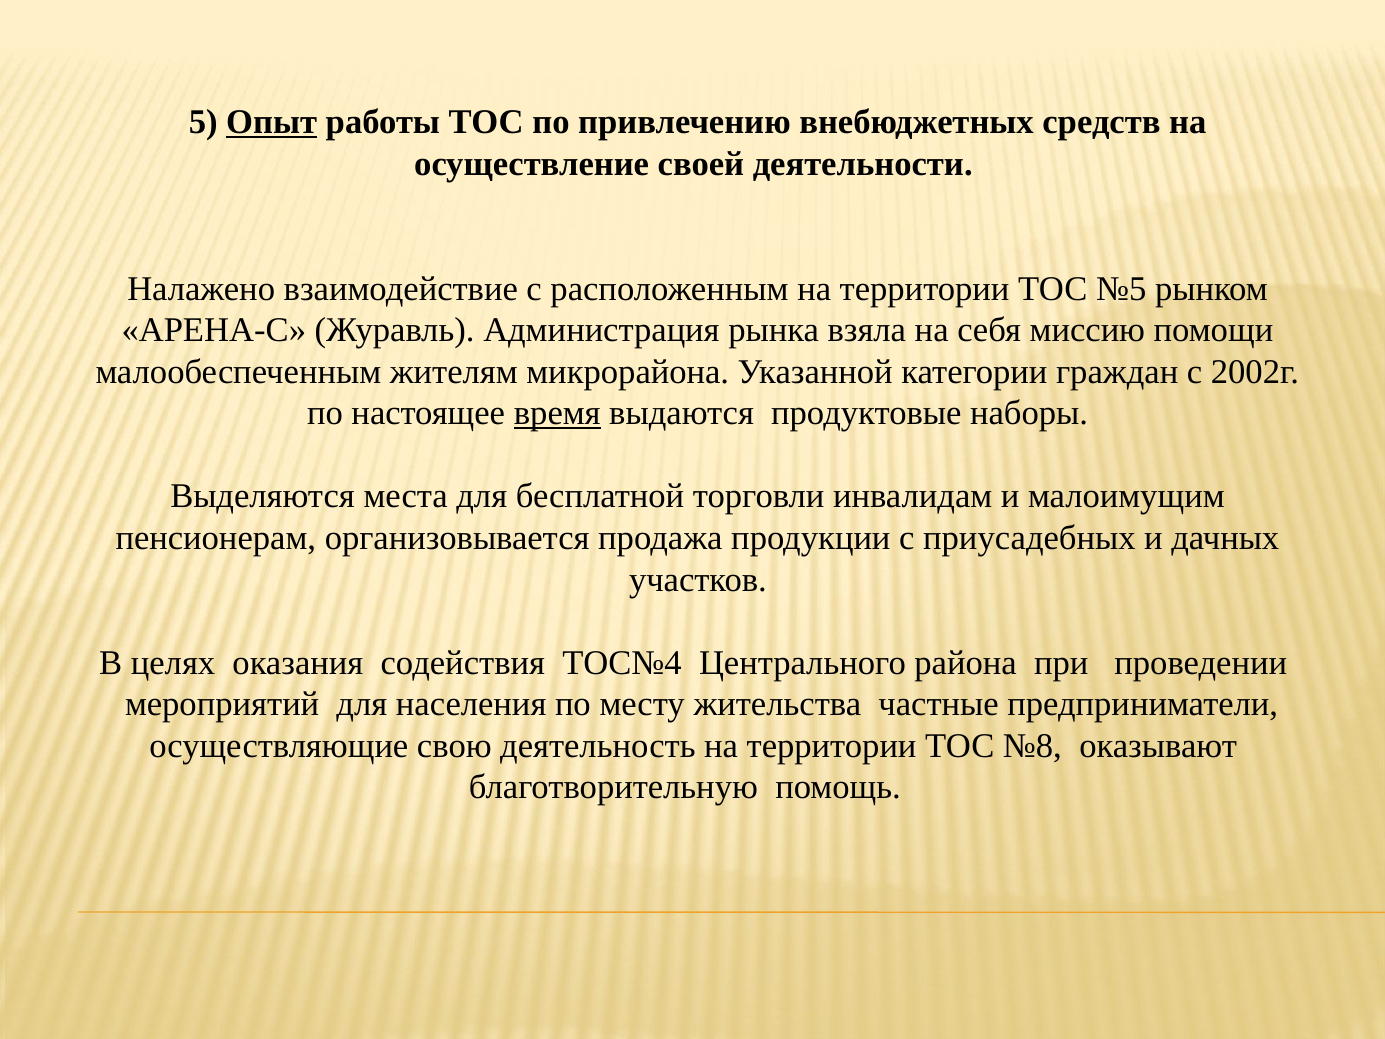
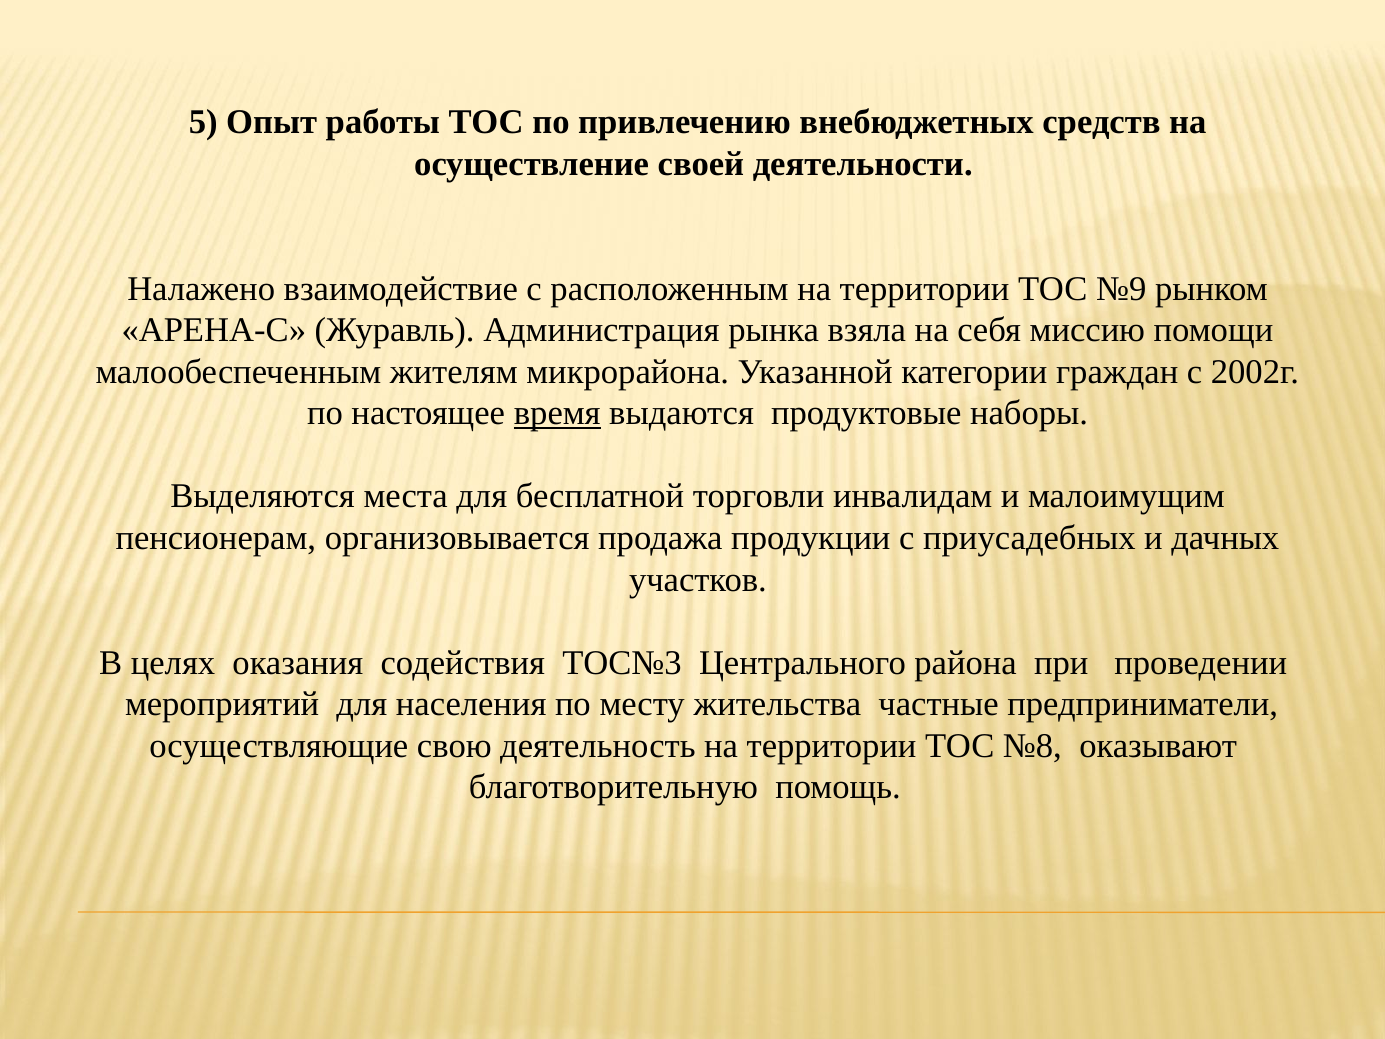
Опыт underline: present -> none (272, 122)
№5: №5 -> №9 (1121, 289)
ТОС№4: ТОС№4 -> ТОС№3 (622, 663)
